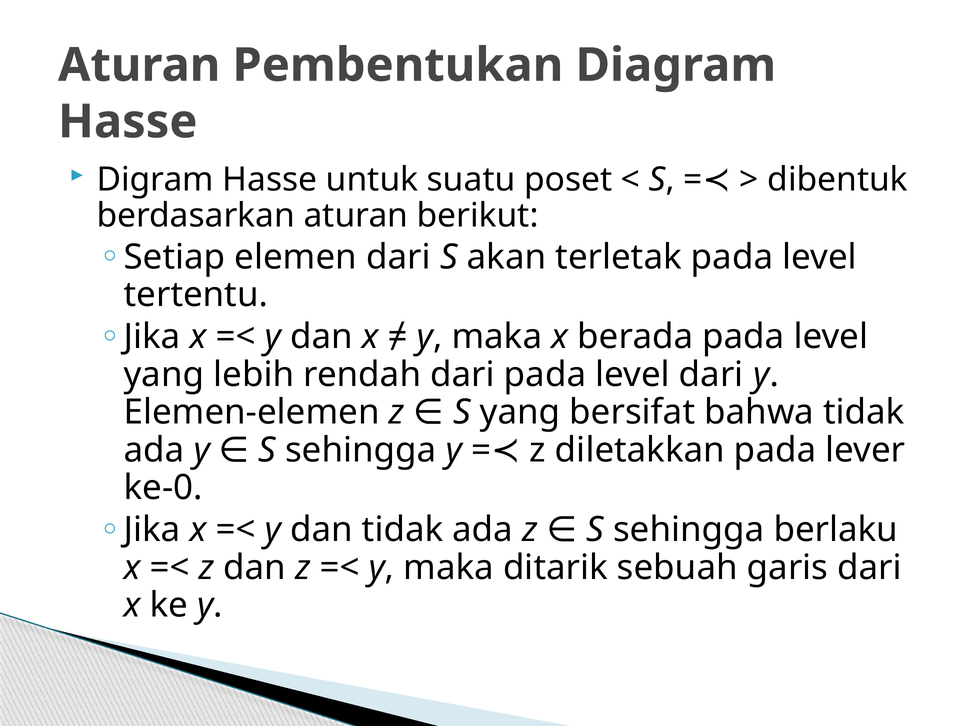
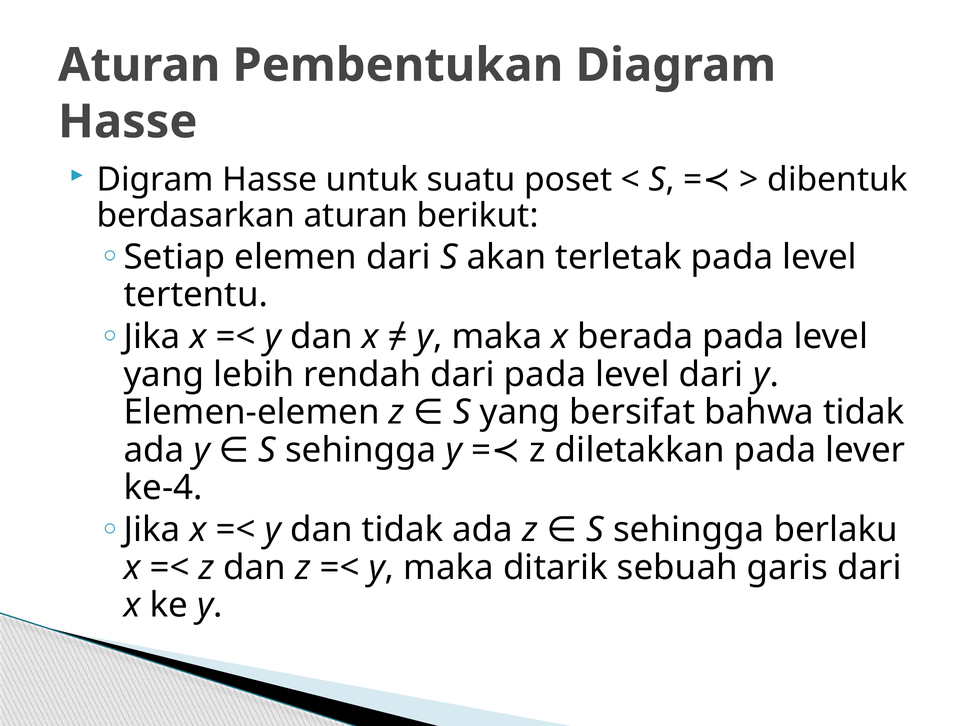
ke-0: ke-0 -> ke-4 (163, 488)
